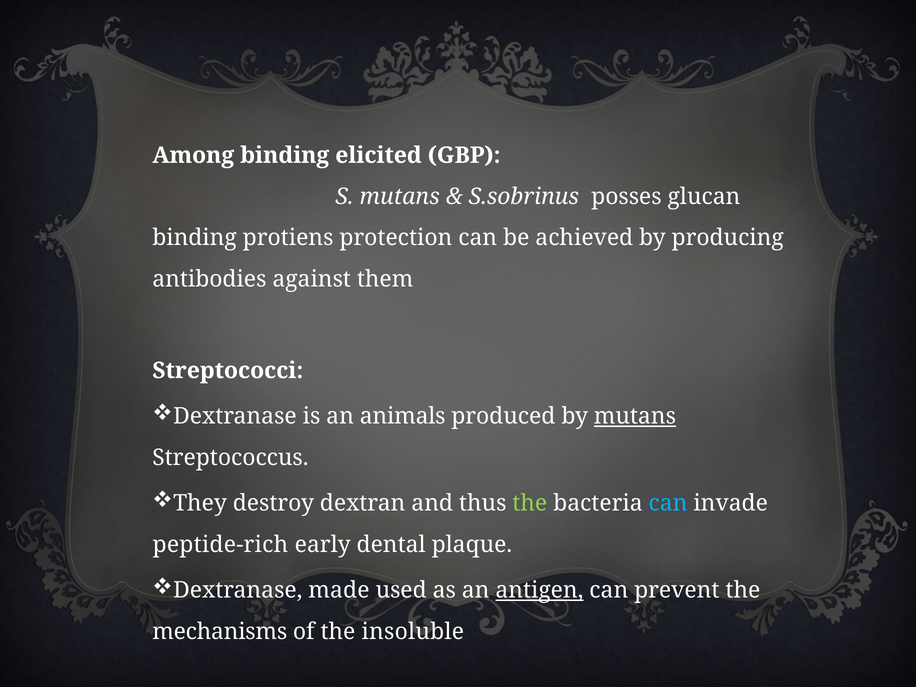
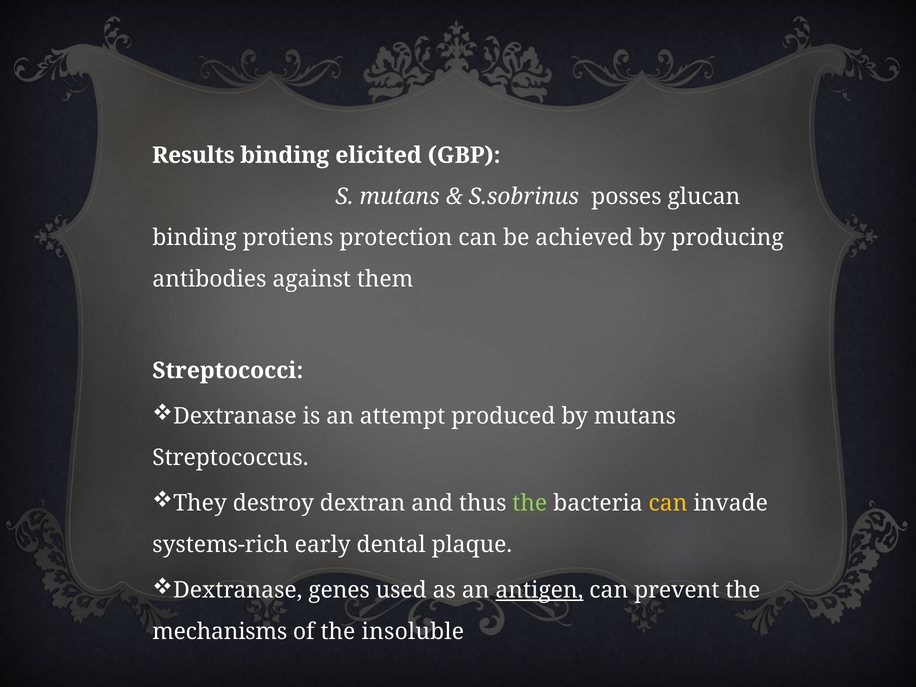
Among: Among -> Results (193, 155)
animals: animals -> attempt (403, 416)
mutans underline: present -> none (635, 416)
can colour: light blue -> yellow (668, 503)
peptide-rich: peptide-rich -> systems-rich (221, 545)
made: made -> genes (339, 590)
